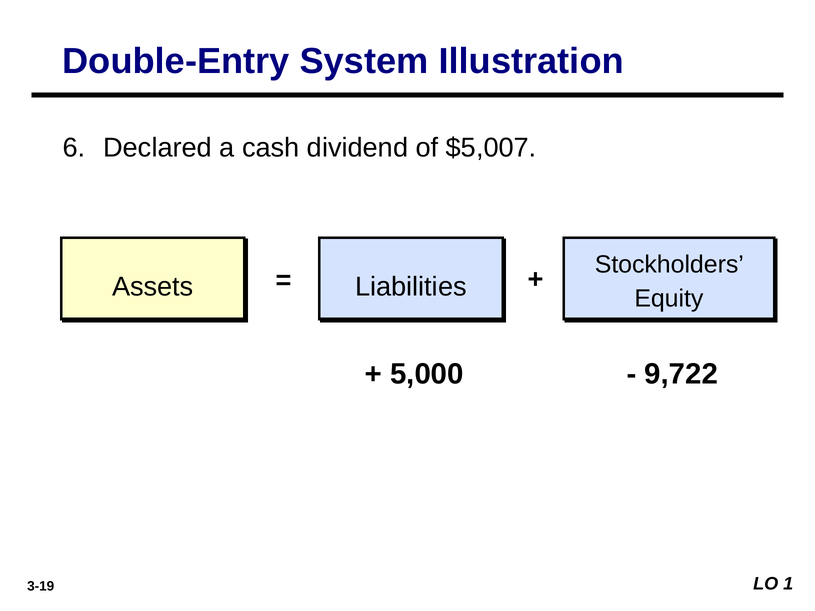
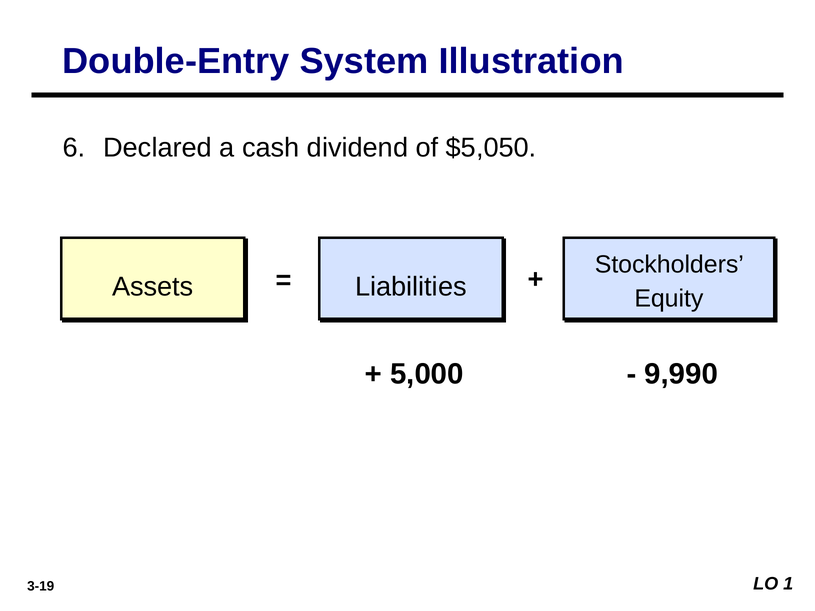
$5,007: $5,007 -> $5,050 (491, 148)
9,722: 9,722 -> 9,990 (681, 374)
